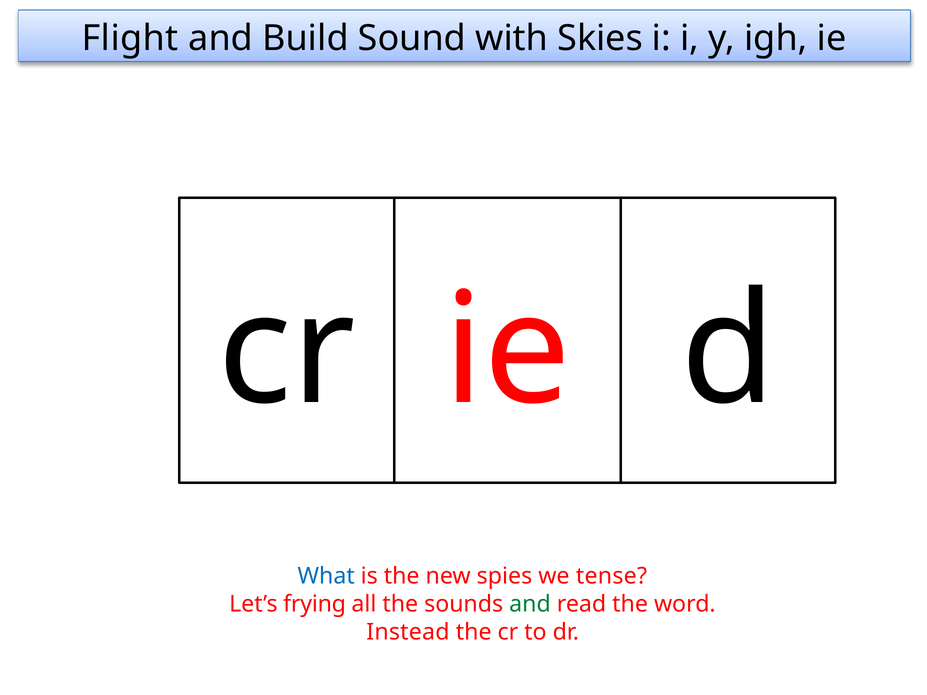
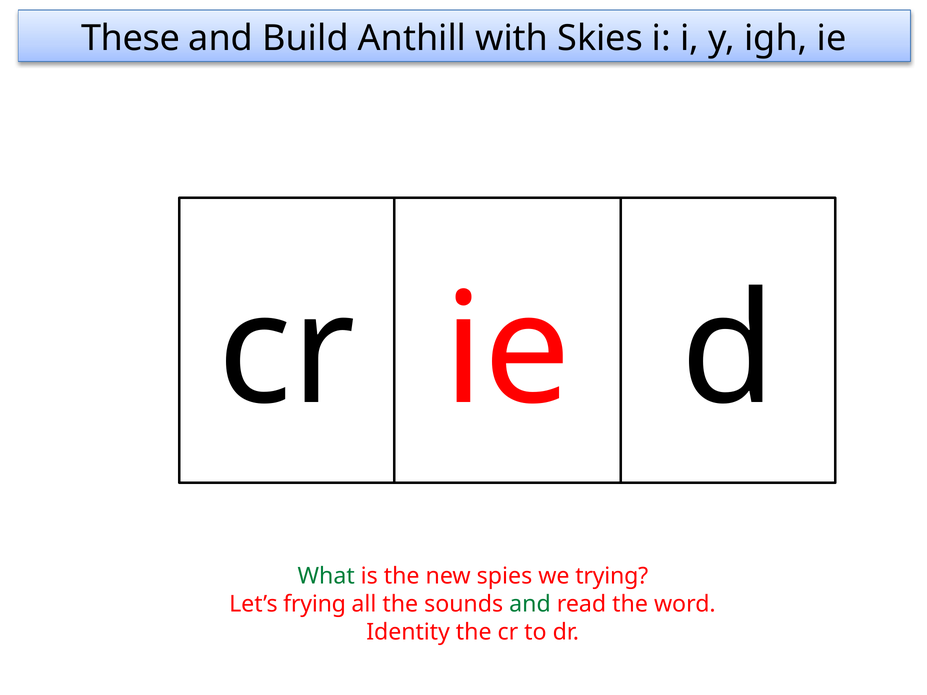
Flight: Flight -> These (131, 38)
Sound: Sound -> Anthill (412, 38)
What colour: blue -> green (326, 577)
tense: tense -> trying (612, 577)
Instead: Instead -> Identity (408, 632)
